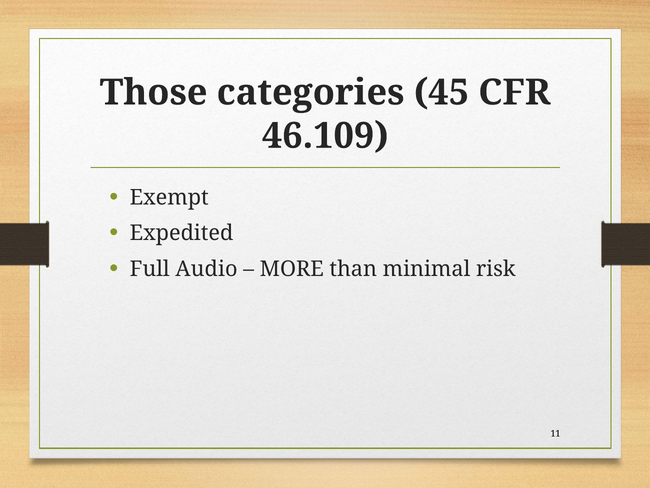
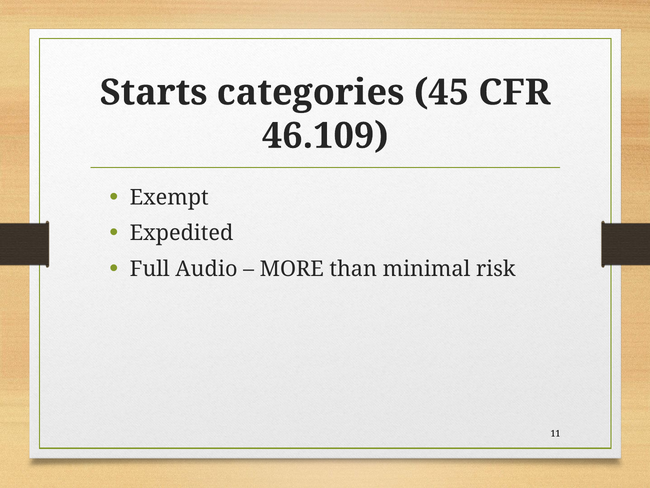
Those: Those -> Starts (154, 92)
